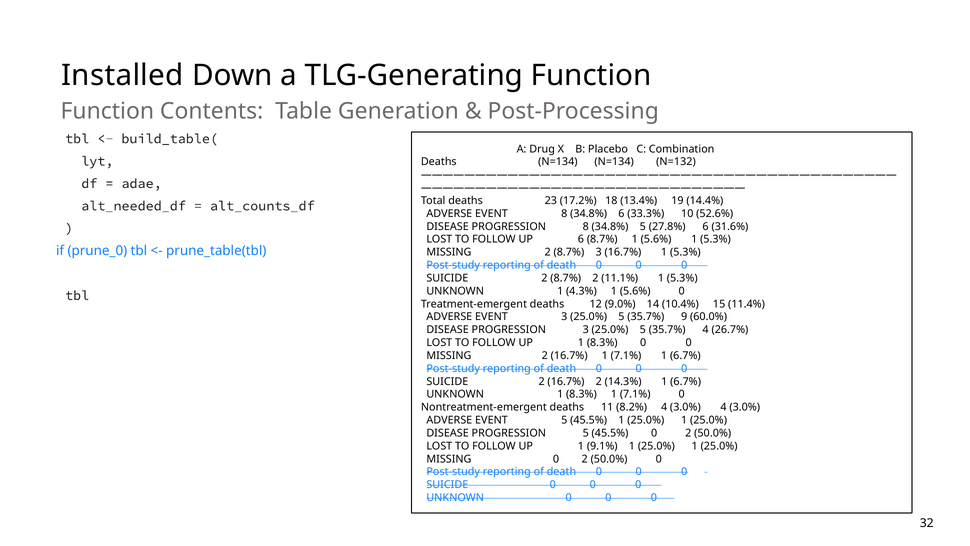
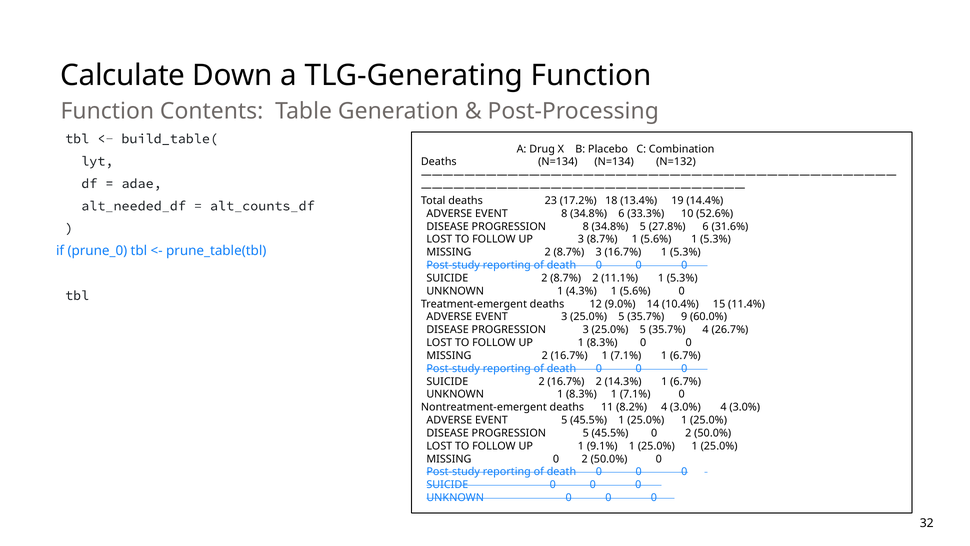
Installed: Installed -> Calculate (123, 75)
UP 6: 6 -> 3 (581, 239)
